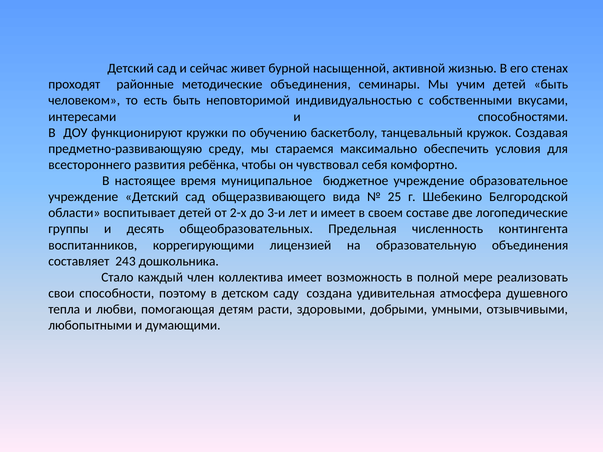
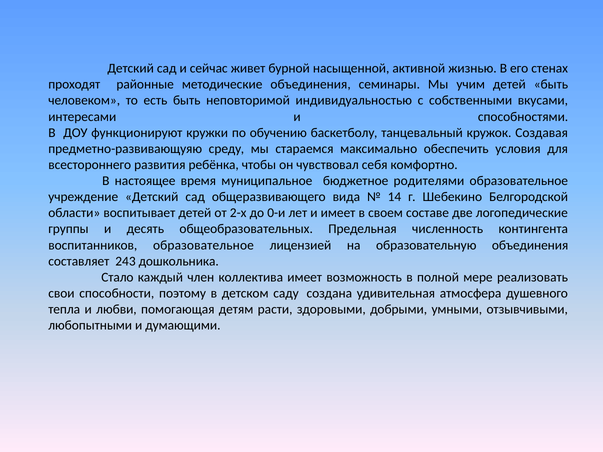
бюджетное учреждение: учреждение -> родителями (429, 181)
25: 25 -> 14 (394, 197)
3-и: 3-и -> 0-и (276, 213)
воспитанников коррегирующими: коррегирующими -> образовательное (203, 245)
